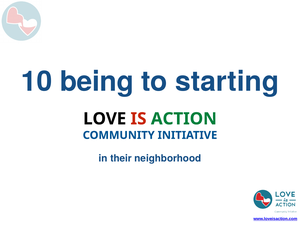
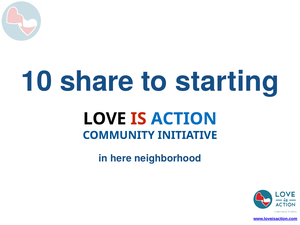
being: being -> share (97, 82)
ACTION colour: green -> blue (184, 119)
their: their -> here (121, 158)
